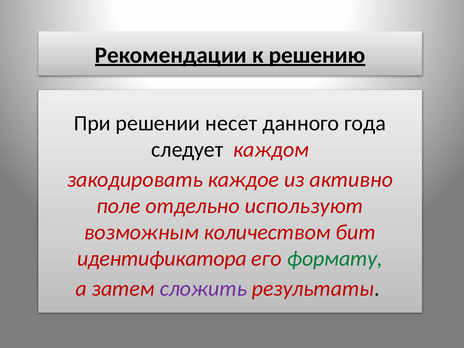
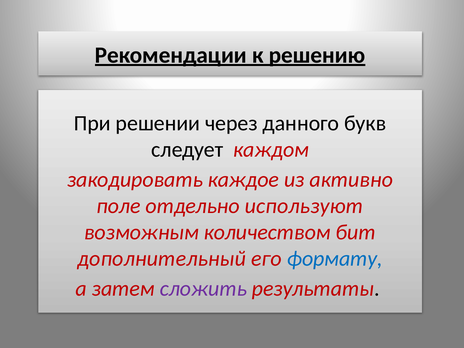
несет: несет -> через (231, 123)
года: года -> букв (365, 123)
идентификатора: идентификатора -> дополнительный (162, 258)
формату colour: green -> blue (335, 258)
